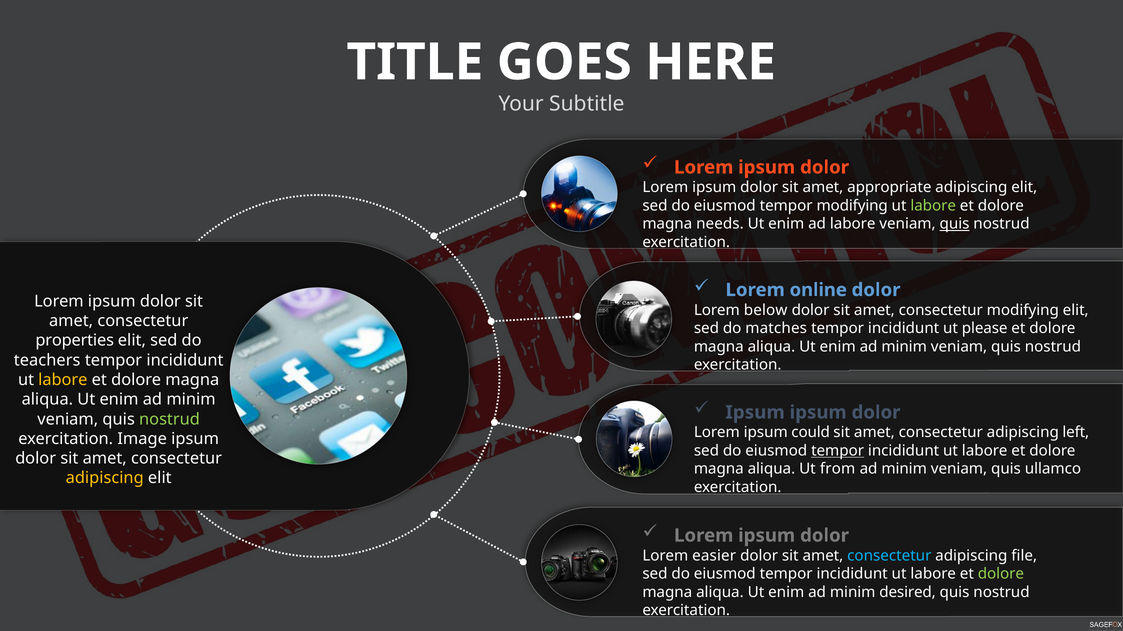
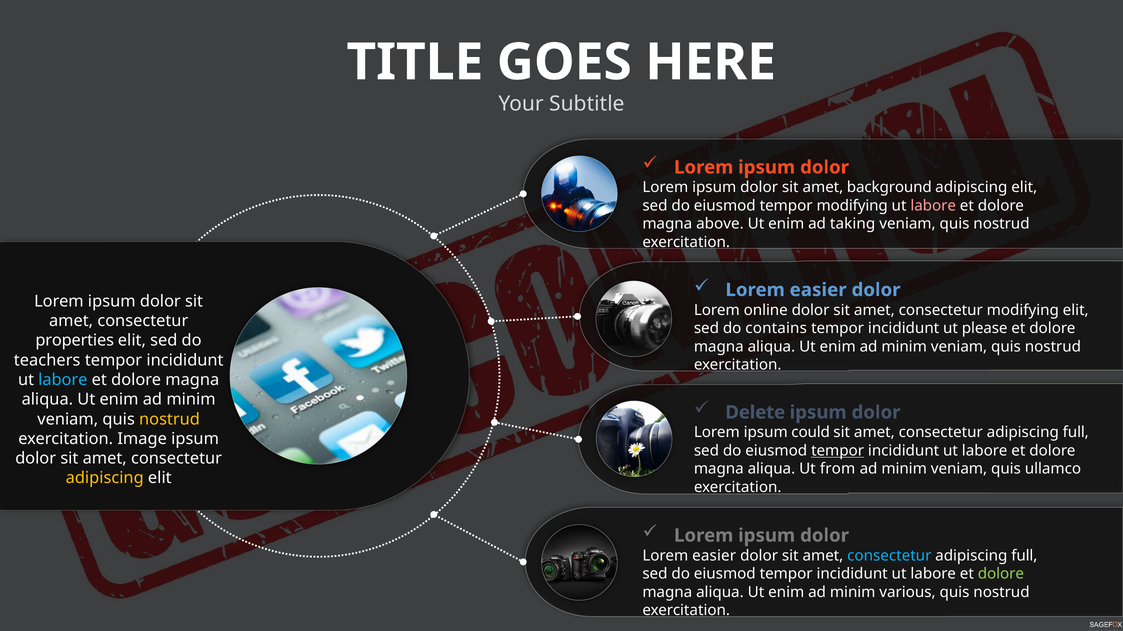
appropriate: appropriate -> background (889, 188)
labore colour: light green -> pink (933, 206)
needs: needs -> above (720, 224)
ad labore: labore -> taking (853, 224)
quis underline: present -> none (955, 224)
online: online -> easier (818, 290)
below: below -> online (766, 310)
matches: matches -> contains (776, 329)
labore colour: yellow -> light blue (63, 380)
Ipsum: Ipsum -> Delete (755, 413)
nostrud colour: light green -> yellow (169, 420)
left: left -> full (1076, 433)
file: file -> full (1024, 556)
desired: desired -> various (907, 593)
